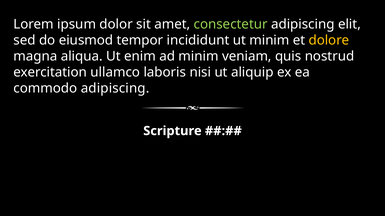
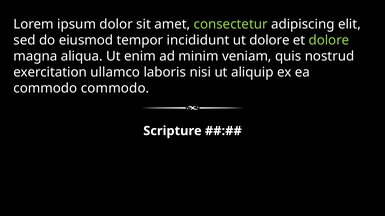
ut minim: minim -> dolore (269, 40)
dolore colour: yellow -> light green (329, 40)
commodo adipiscing: adipiscing -> commodo (115, 88)
